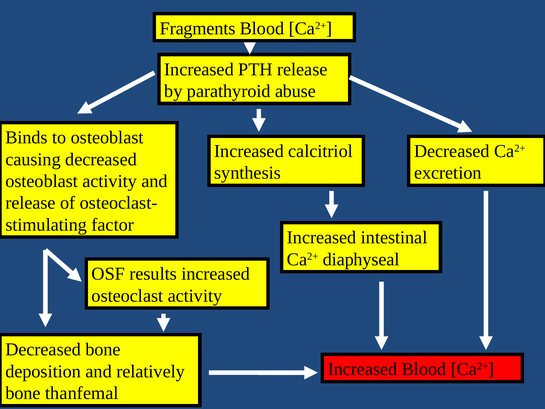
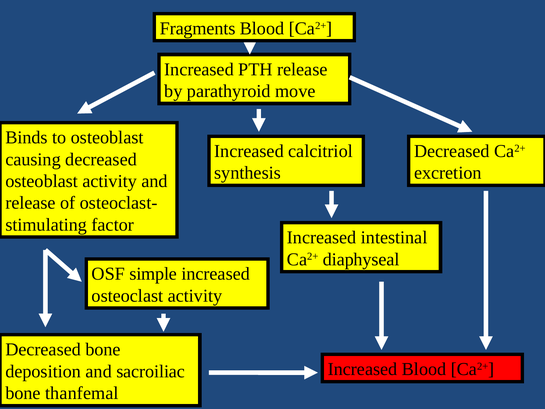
abuse: abuse -> move (295, 91)
results: results -> simple (153, 274)
relatively: relatively -> sacroiliac (151, 371)
